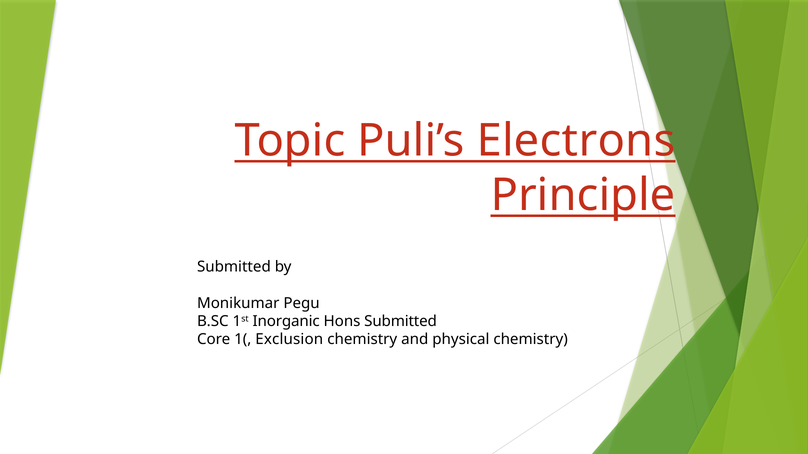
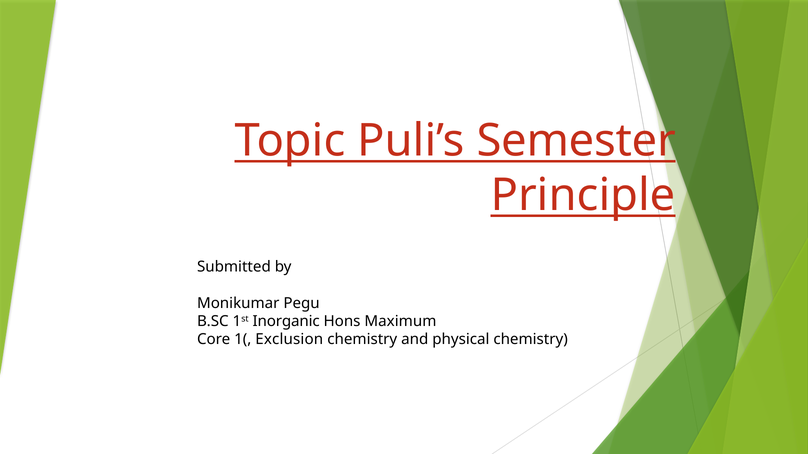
Electrons: Electrons -> Semester (576, 141)
Hons Submitted: Submitted -> Maximum (400, 322)
